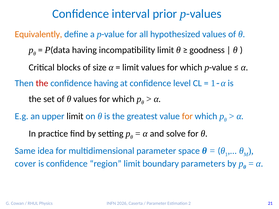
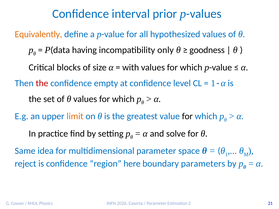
incompatibility limit: limit -> only (166, 50)
limit: limit -> with (131, 67)
confidence having: having -> empty (106, 83)
limit colour: black -> orange (75, 116)
for colour: orange -> black (187, 116)
cover: cover -> reject (25, 164)
region limit: limit -> here (132, 164)
